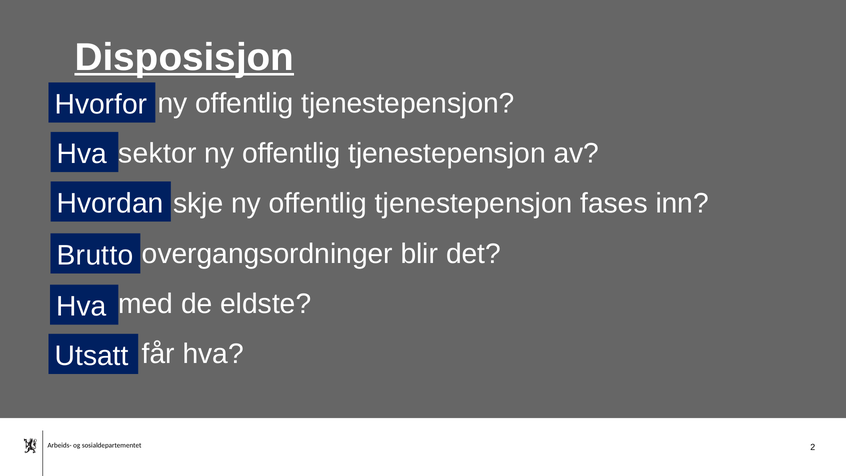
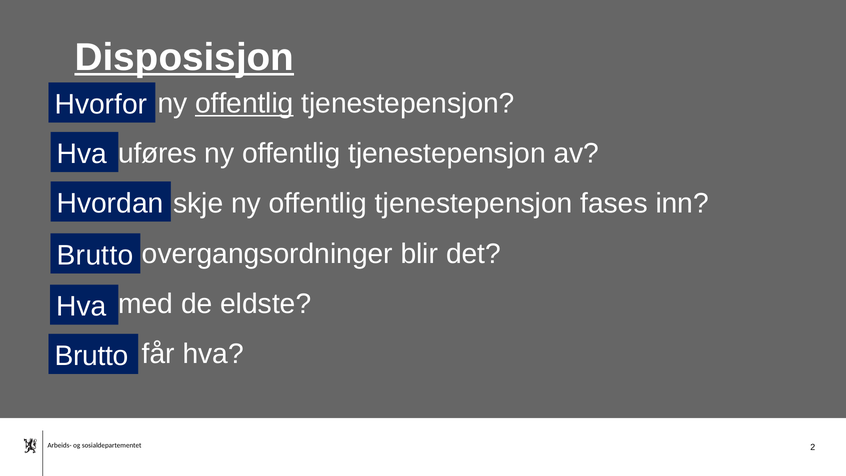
offentlig underline: none -> present (244, 103)
sektor: sektor -> uføres (158, 154)
Utsatt: Utsatt -> Brutto (92, 356)
